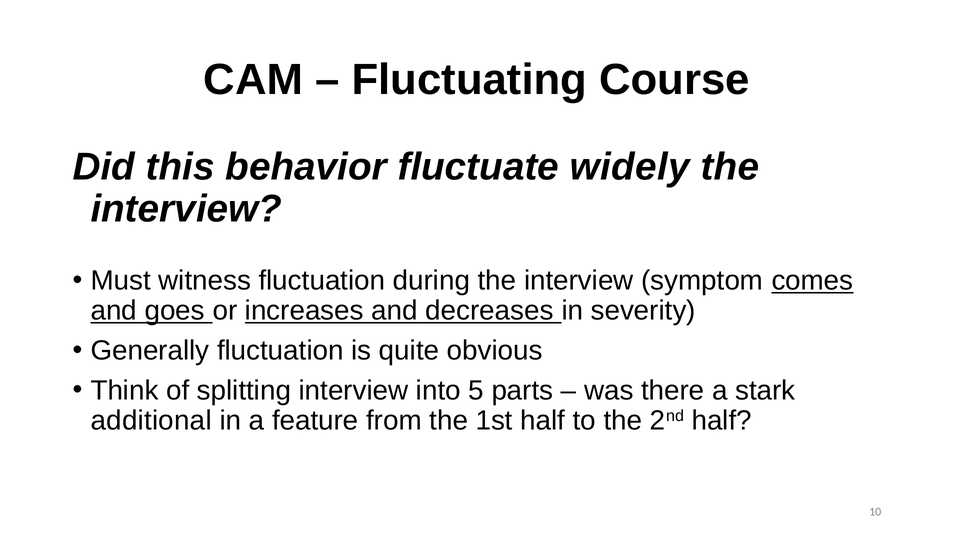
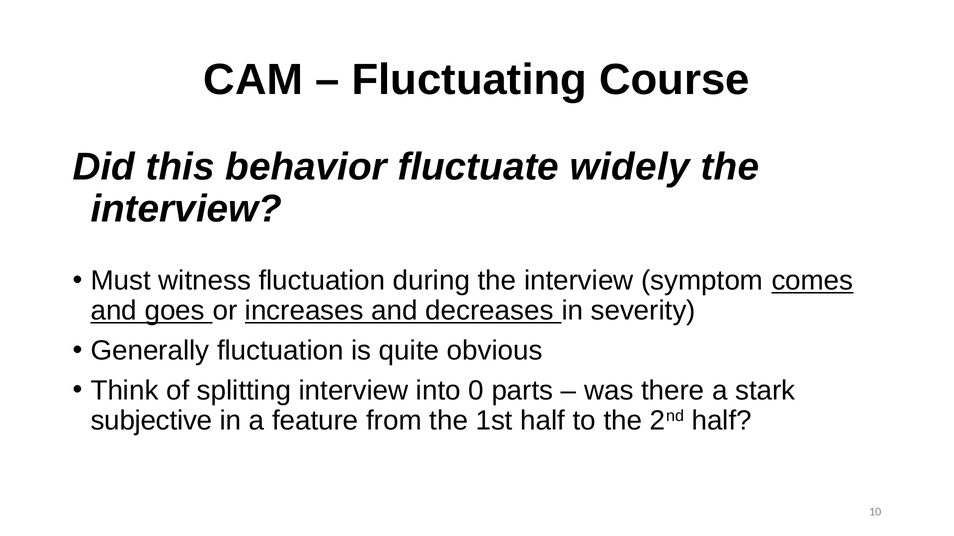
5: 5 -> 0 (476, 391)
additional: additional -> subjective (151, 421)
